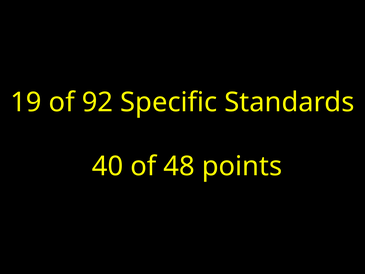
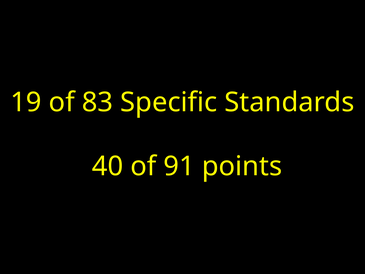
92: 92 -> 83 (97, 102)
48: 48 -> 91 (179, 166)
